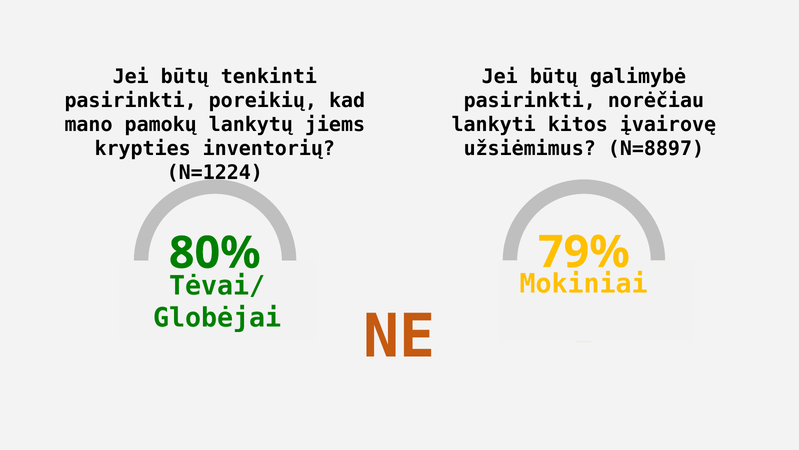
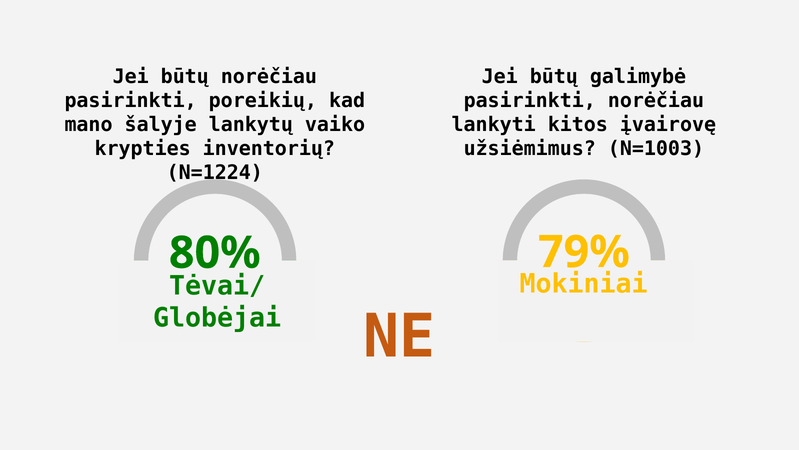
būtų tenkinti: tenkinti -> norėčiau (269, 76)
pamokų: pamokų -> šalyje (161, 124)
jiems: jiems -> vaiko (335, 124)
N=8897: N=8897 -> N=1003 (656, 148)
